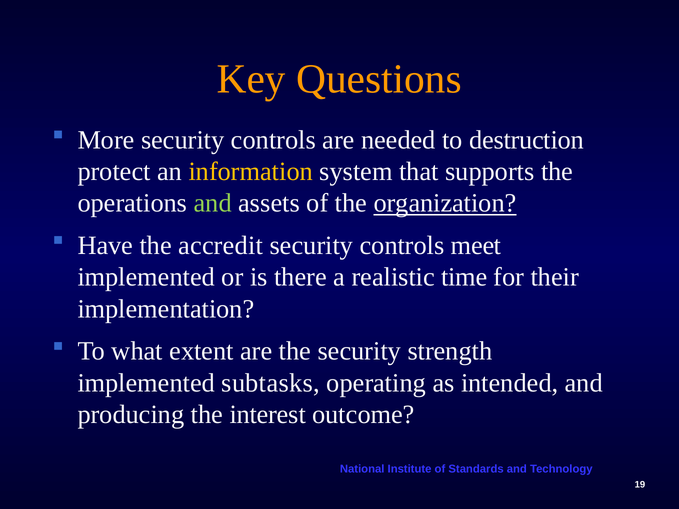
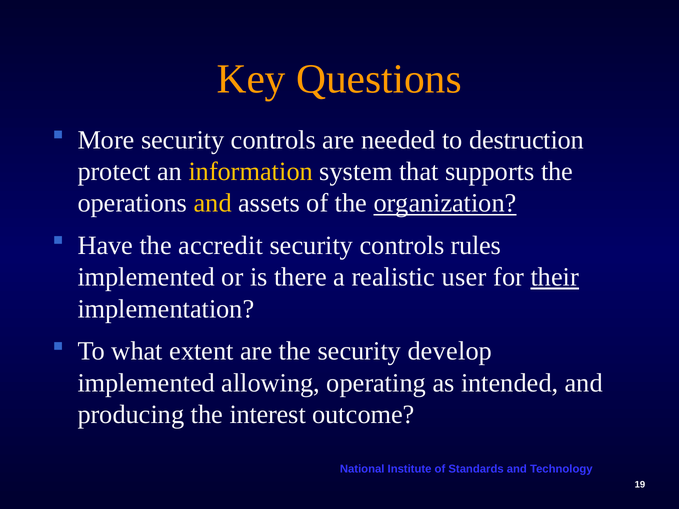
and colour: light green -> yellow (213, 203)
meet: meet -> rules (476, 246)
time: time -> user (464, 277)
their underline: none -> present (555, 277)
strength: strength -> develop (450, 351)
subtasks: subtasks -> allowing (271, 383)
